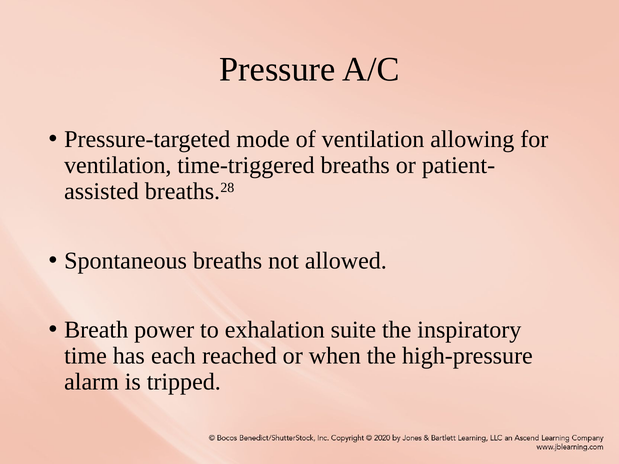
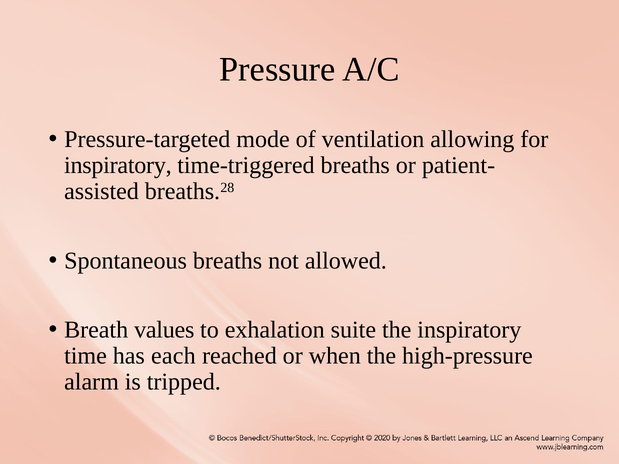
ventilation: ventilation -> inspiratory (118, 166)
power: power -> values (164, 330)
